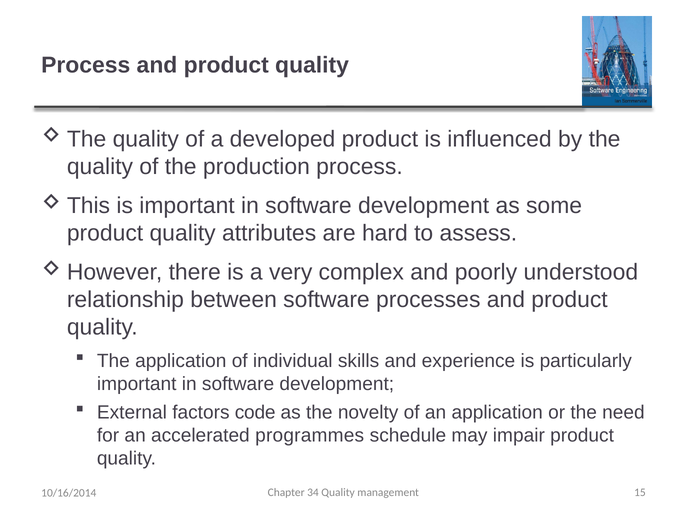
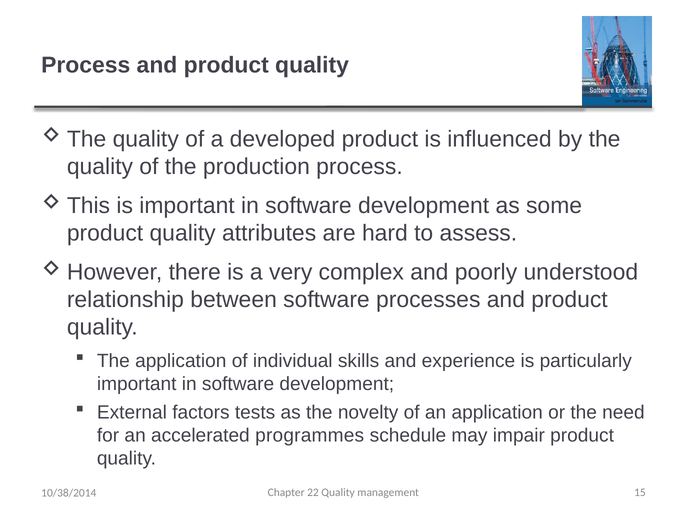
code: code -> tests (255, 412)
34: 34 -> 22 (313, 492)
10/16/2014: 10/16/2014 -> 10/38/2014 (69, 492)
